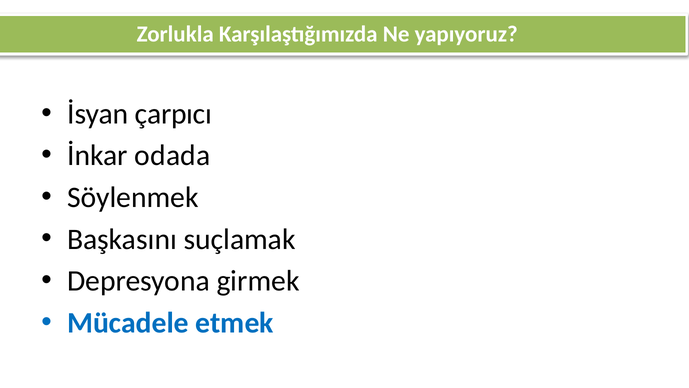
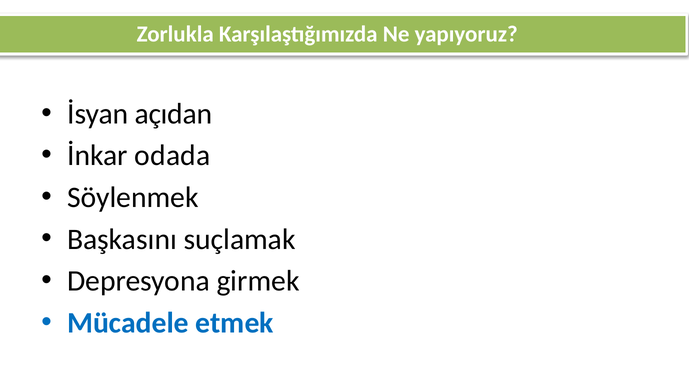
çarpıcı: çarpıcı -> açıdan (173, 114)
